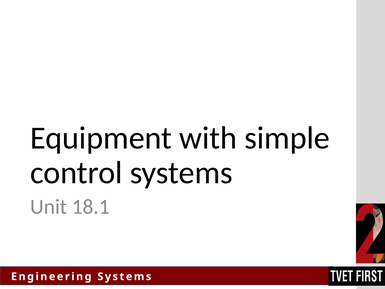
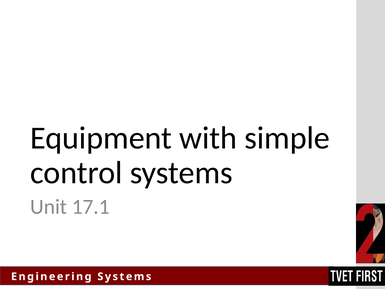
18.1: 18.1 -> 17.1 (91, 207)
